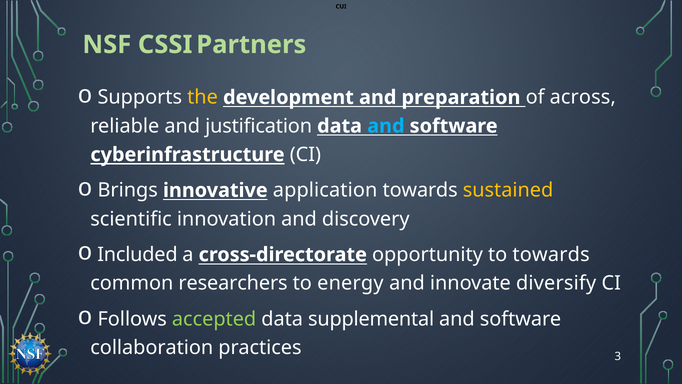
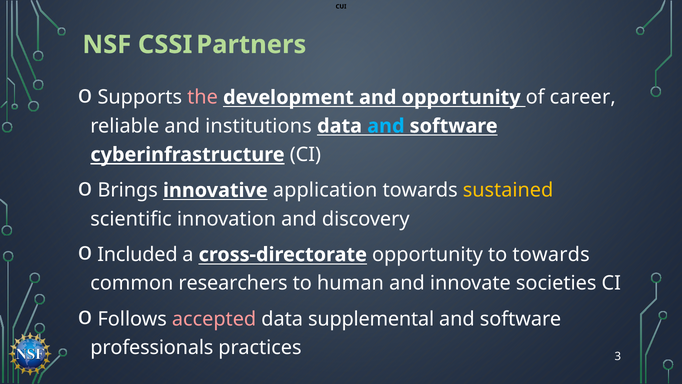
the colour: yellow -> pink (203, 97)
and preparation: preparation -> opportunity (461, 97)
across: across -> career (583, 97)
justification: justification -> institutions (258, 126)
energy: energy -> human (350, 283)
diversify: diversify -> societies (556, 283)
accepted colour: light green -> pink (214, 319)
collaboration: collaboration -> professionals (152, 347)
